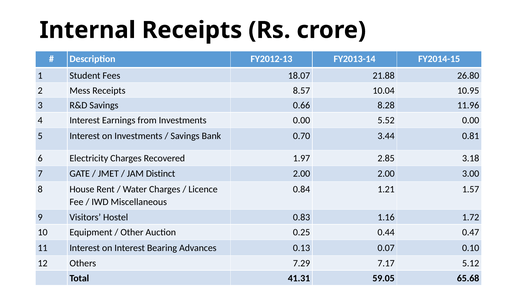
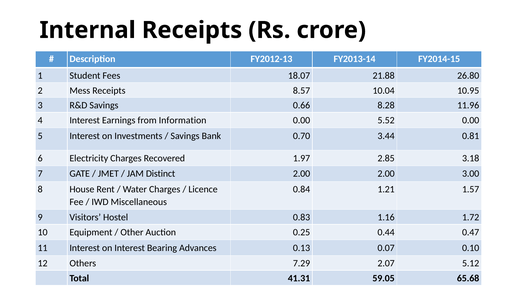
from Investments: Investments -> Information (183, 120)
7.17: 7.17 -> 2.07 (386, 263)
